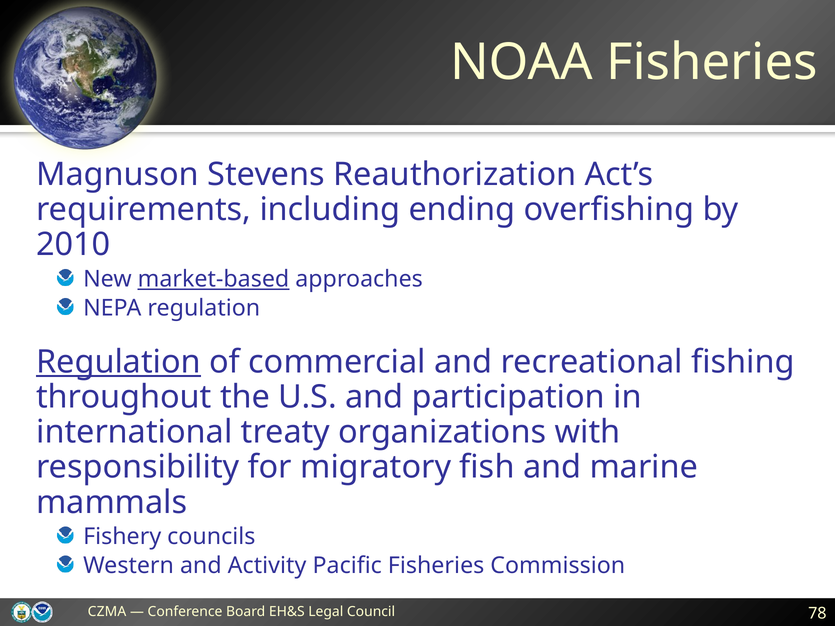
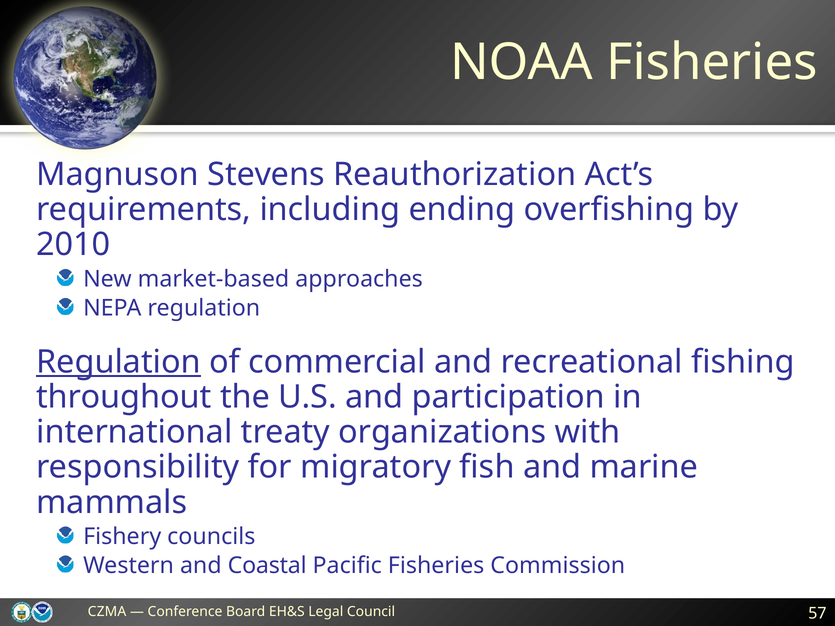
market-based underline: present -> none (213, 279)
Activity: Activity -> Coastal (267, 566)
78: 78 -> 57 (817, 613)
